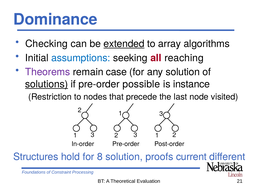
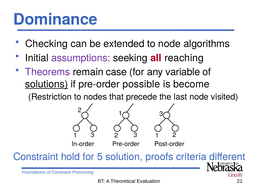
extended underline: present -> none (124, 44)
to array: array -> node (169, 44)
assumptions colour: blue -> purple (81, 58)
any solution: solution -> variable (183, 72)
instance: instance -> become (191, 84)
Structures: Structures -> Constraint (36, 156)
8: 8 -> 5 (100, 156)
current: current -> criteria (191, 156)
